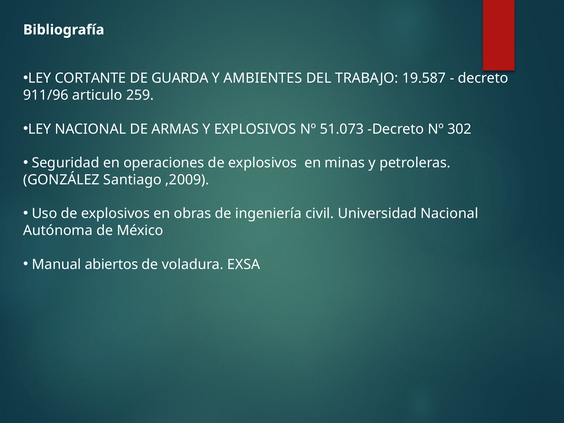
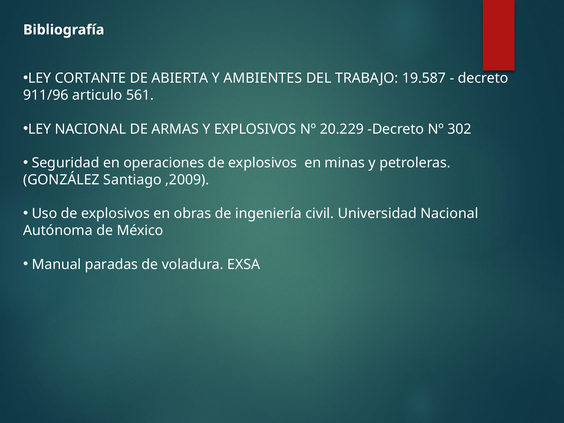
GUARDA: GUARDA -> ABIERTA (180, 78)
259: 259 -> 561 (140, 95)
51.073: 51.073 -> 20.229 (342, 129)
abiertos: abiertos -> paradas (111, 264)
